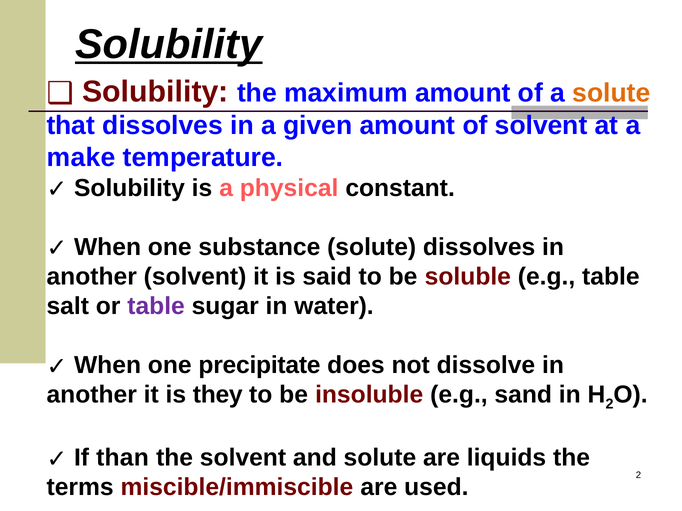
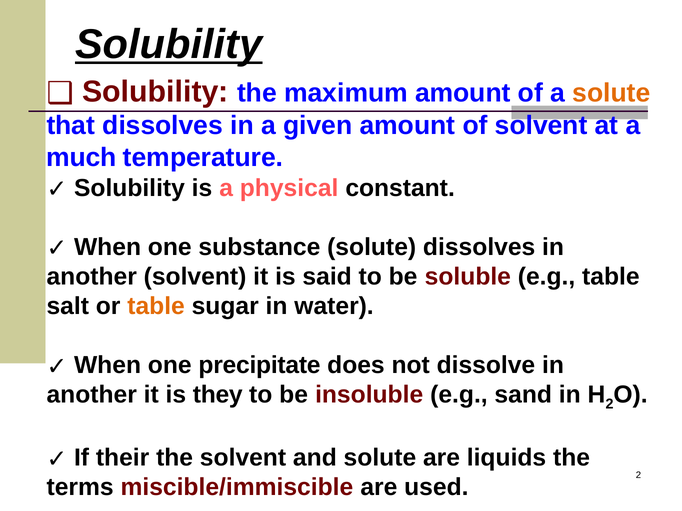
make: make -> much (81, 158)
table colour: purple -> orange (156, 306)
than: than -> their (123, 458)
